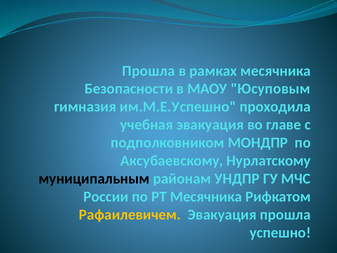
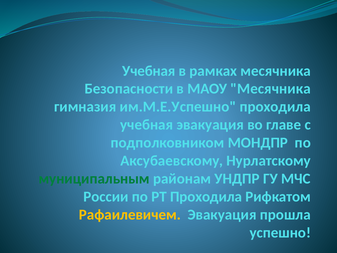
Прошла: Прошла -> Учебная (149, 71)
МАОУ Юсуповым: Юсуповым -> Месячника (271, 89)
муниципальным colour: black -> green (94, 179)
РТ Месячника: Месячника -> Проходила (206, 197)
